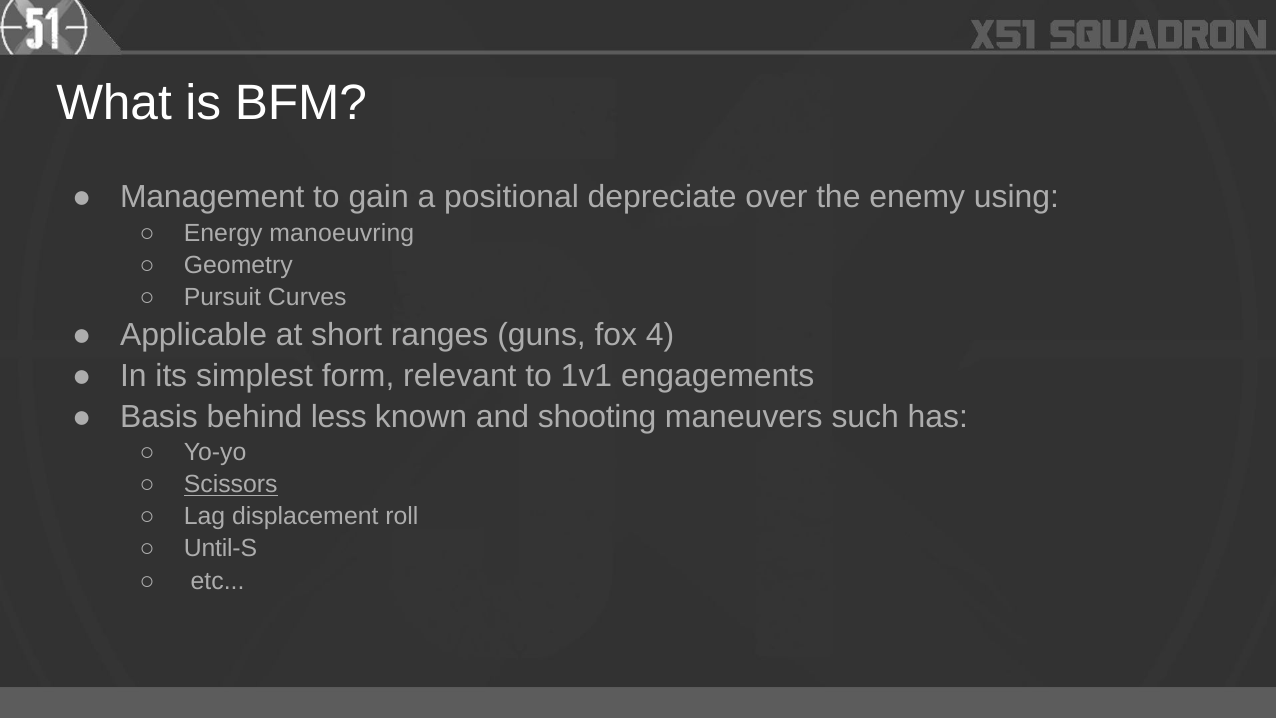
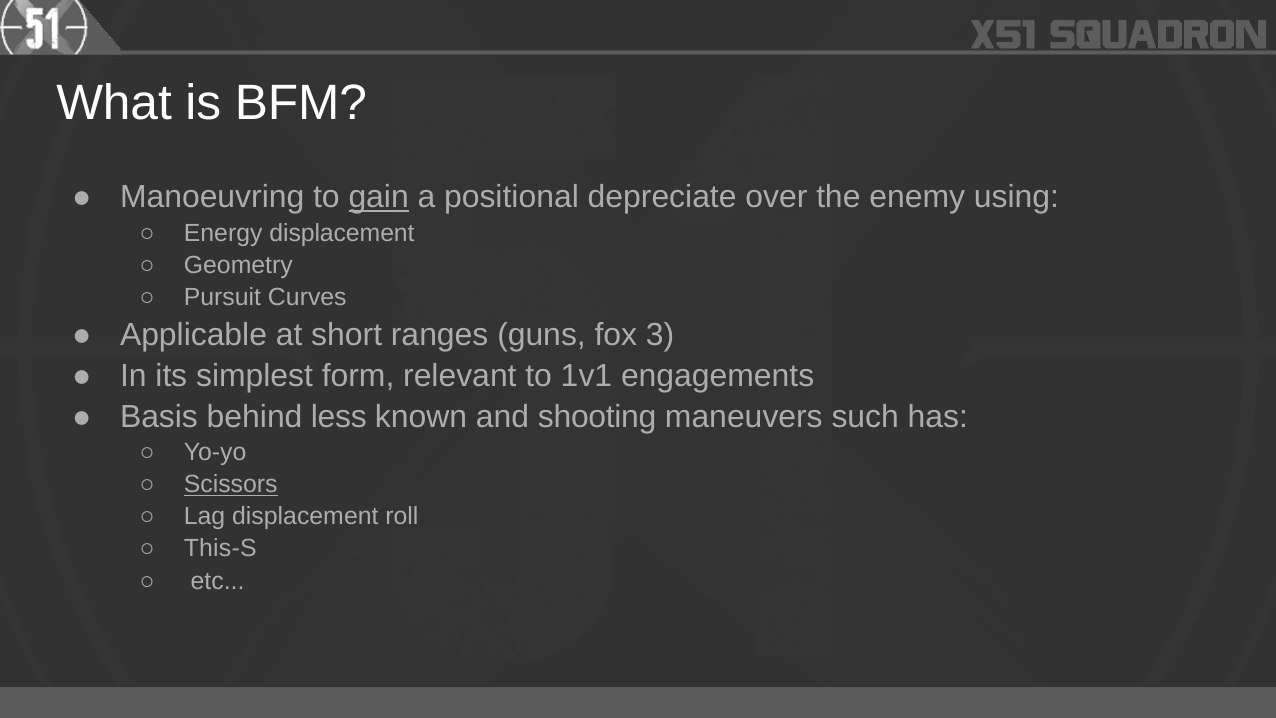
Management: Management -> Manoeuvring (212, 197)
gain underline: none -> present (379, 197)
Energy manoeuvring: manoeuvring -> displacement (342, 233)
4: 4 -> 3 (660, 334)
Until-S: Until-S -> This-S (220, 549)
